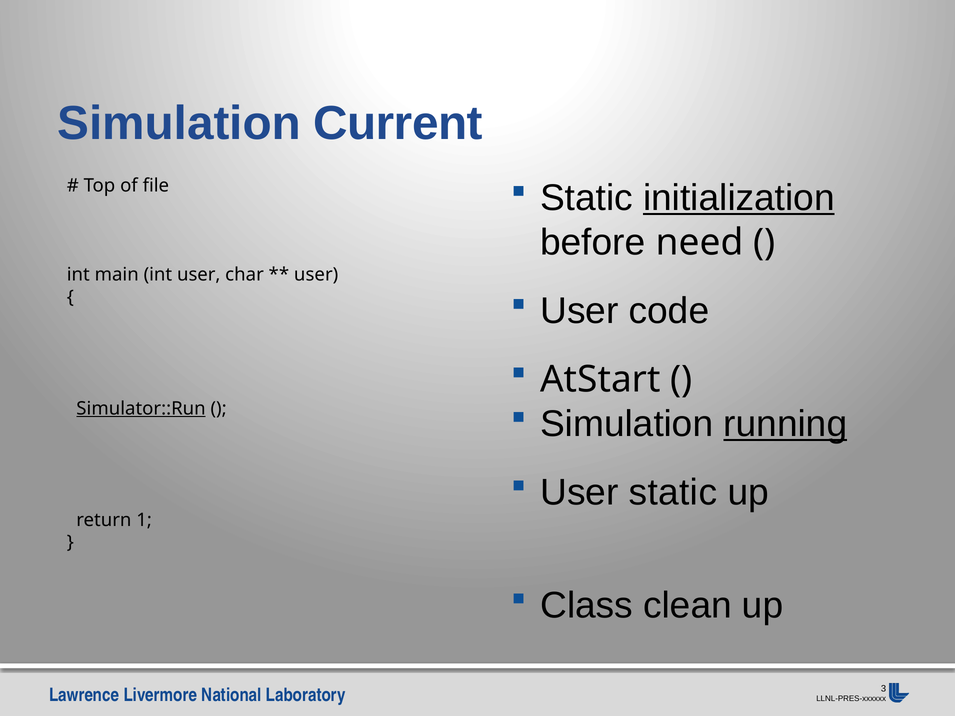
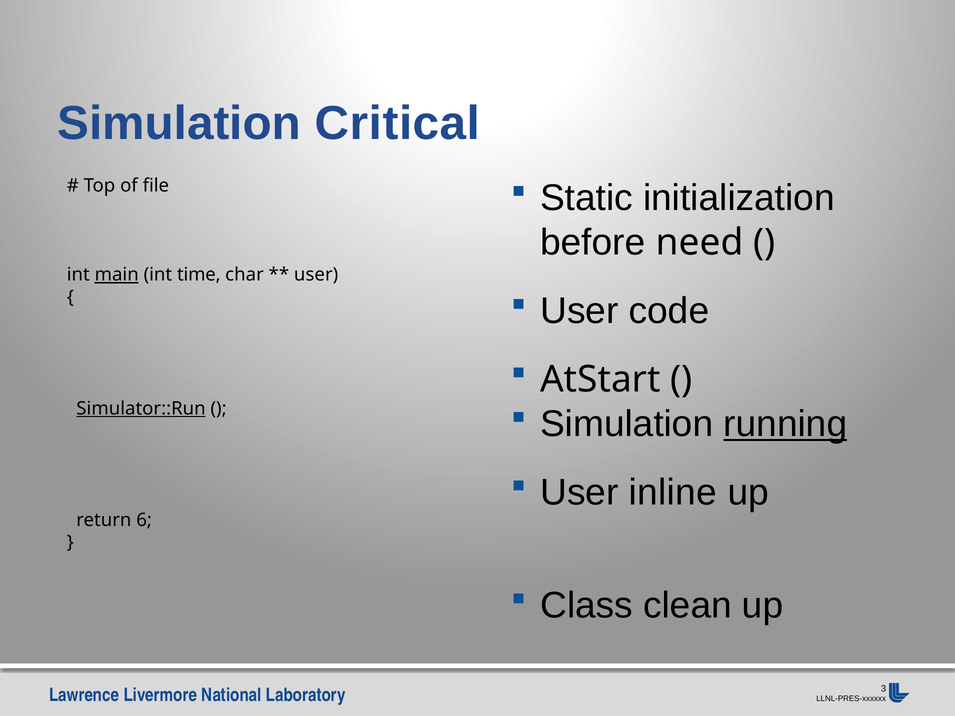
Current: Current -> Critical (397, 124)
initialization underline: present -> none (739, 198)
main underline: none -> present (117, 275)
int user: user -> time (199, 275)
User static: static -> inline (673, 493)
1: 1 -> 6 (144, 520)
